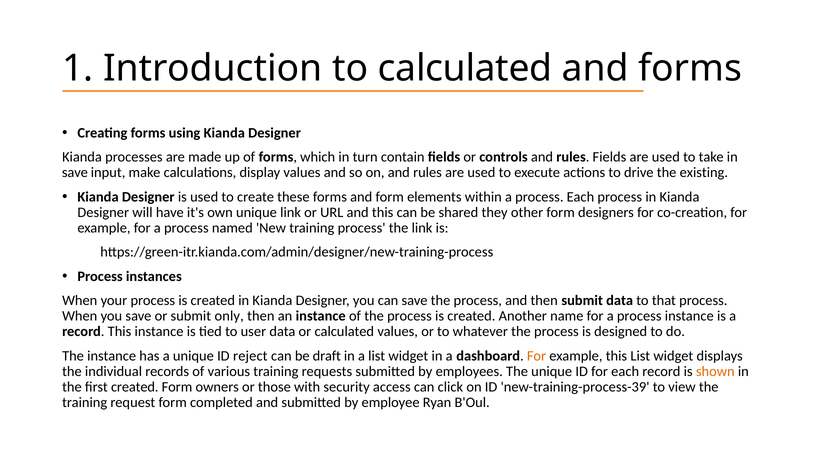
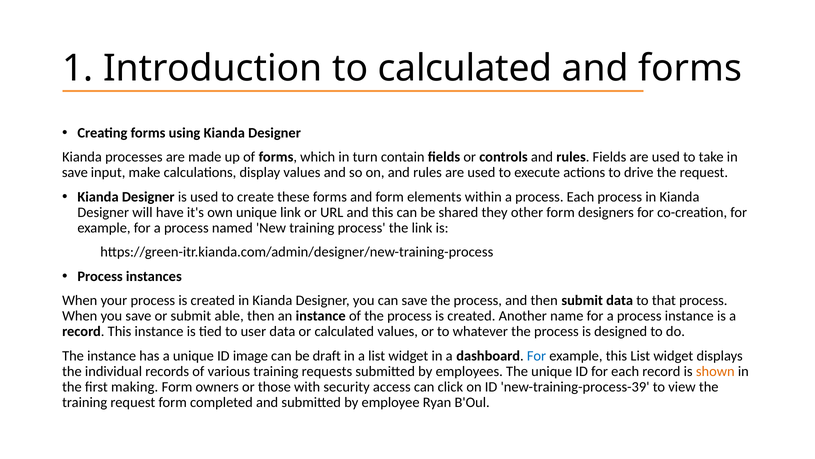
the existing: existing -> request (704, 172)
only: only -> able (229, 316)
reject: reject -> image (250, 355)
For colour: orange -> blue (536, 355)
first created: created -> making (135, 386)
